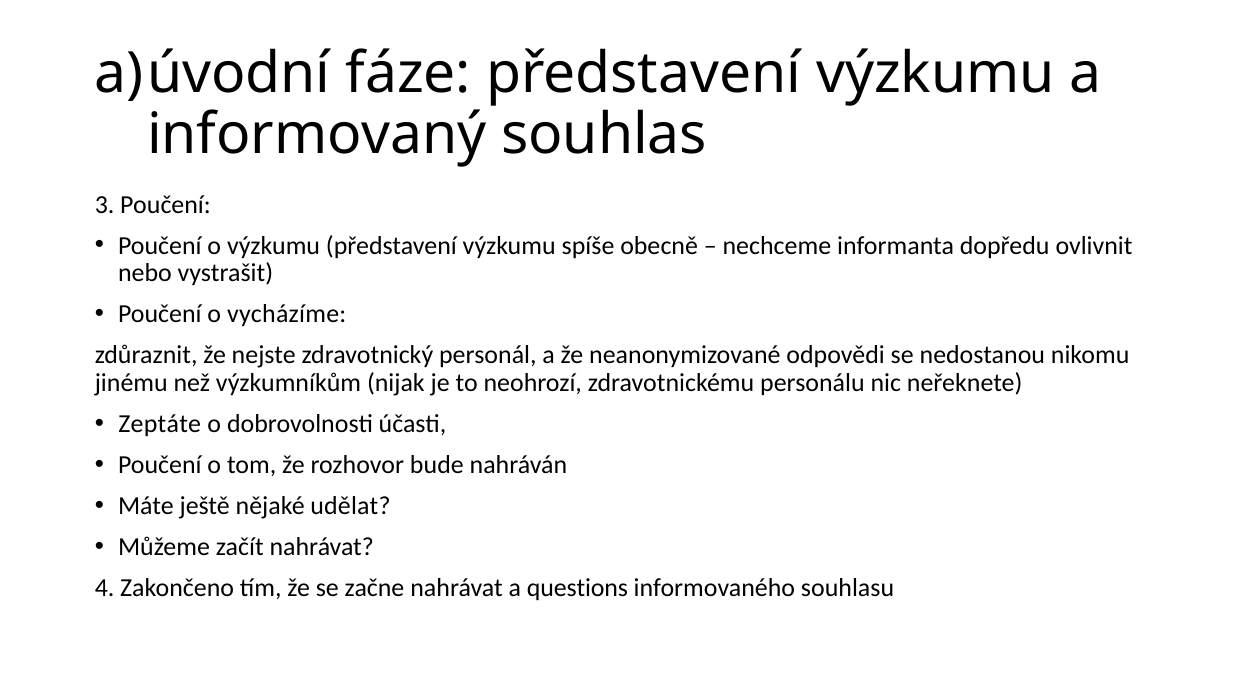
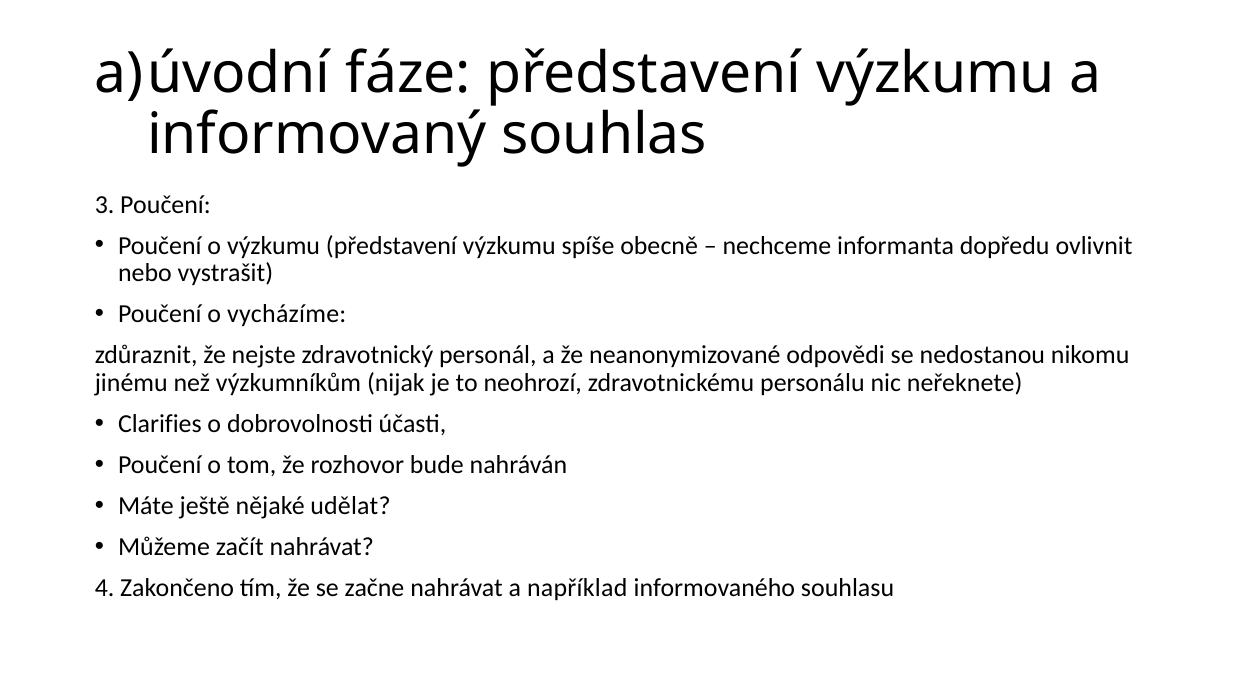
Zeptáte: Zeptáte -> Clarifies (160, 424)
questions: questions -> například (577, 588)
